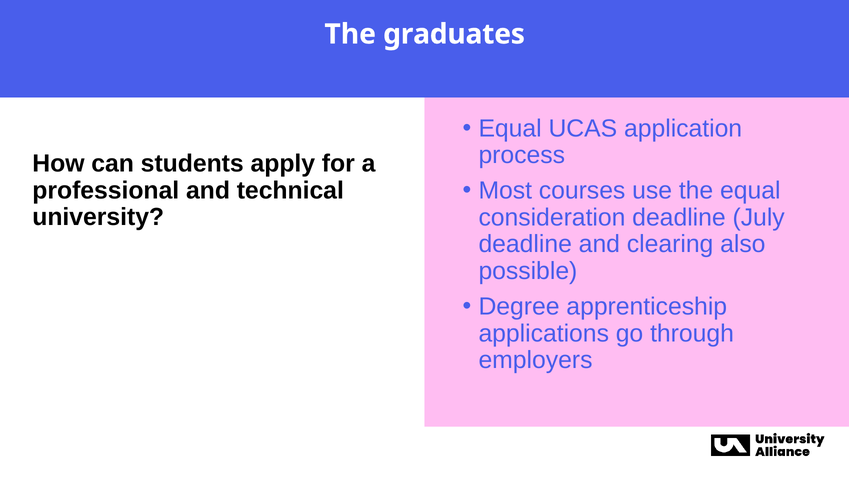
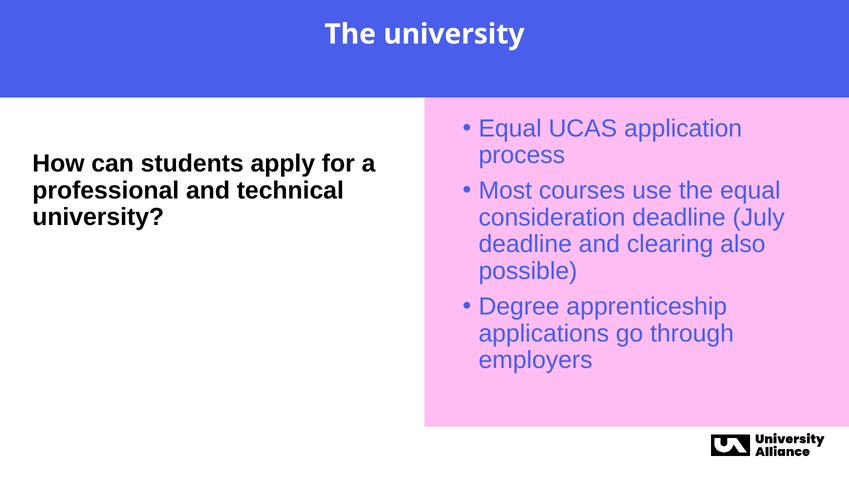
The graduates: graduates -> university (454, 34)
